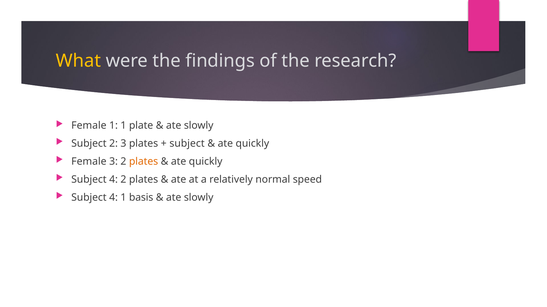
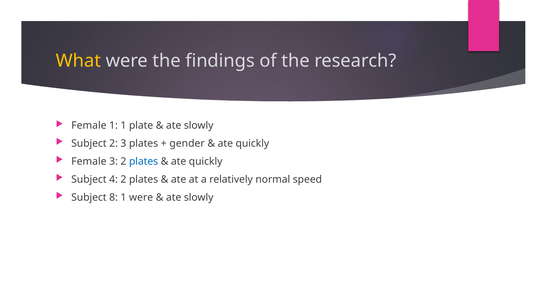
subject: subject -> gender (187, 144)
plates colour: orange -> blue (144, 162)
4: 4 -> 8 (114, 198)
1 basis: basis -> were (141, 198)
